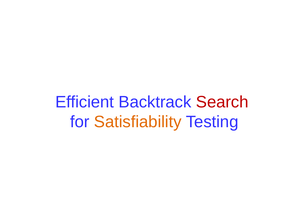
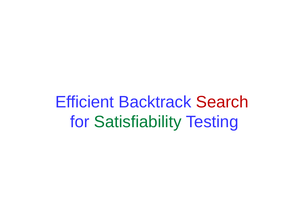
Satisfiability colour: orange -> green (138, 122)
